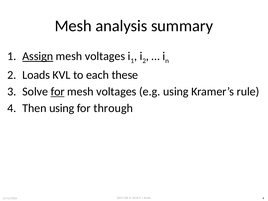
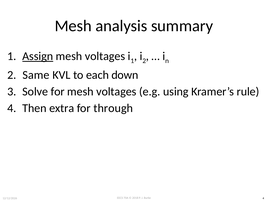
Loads: Loads -> Same (36, 75)
these: these -> down (125, 75)
for underline: present -> none (58, 92)
Then using: using -> extra (62, 108)
